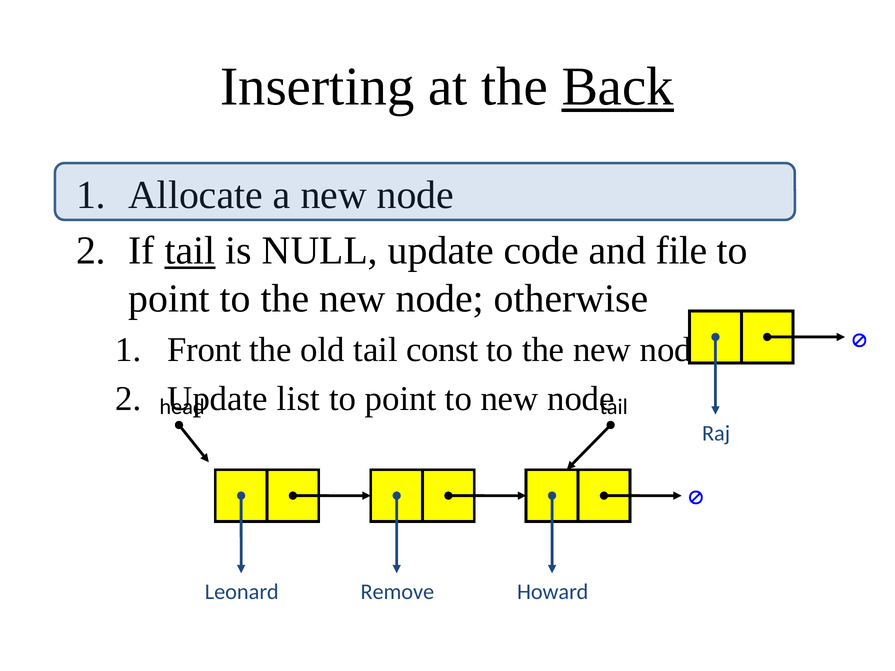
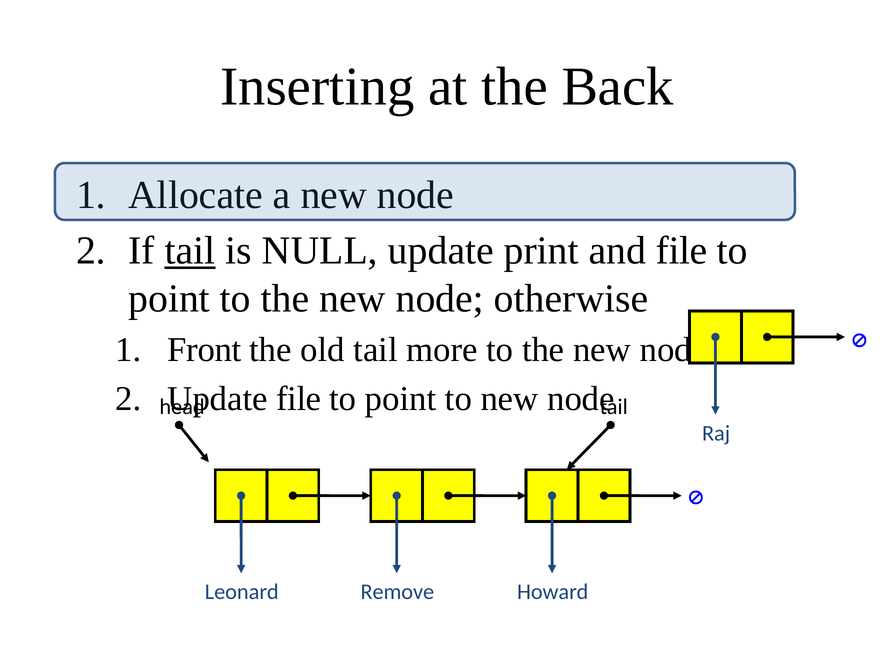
Back underline: present -> none (618, 87)
code: code -> print (541, 251)
const: const -> more (442, 350)
list: list -> file (299, 399)
